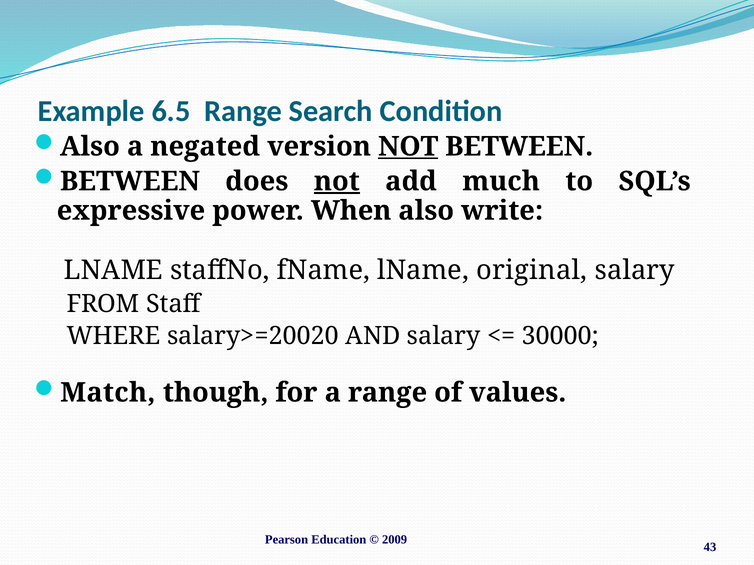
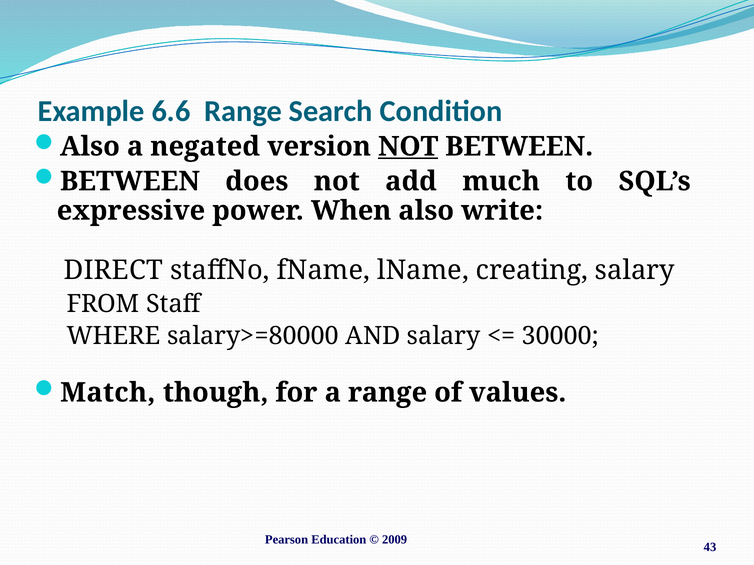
6.5: 6.5 -> 6.6 (171, 111)
not underline: present -> none (337, 181)
LNAME: LNAME -> DIRECT (113, 271)
original: original -> creating (532, 271)
salary>=20020: salary>=20020 -> salary>=80000 (253, 336)
